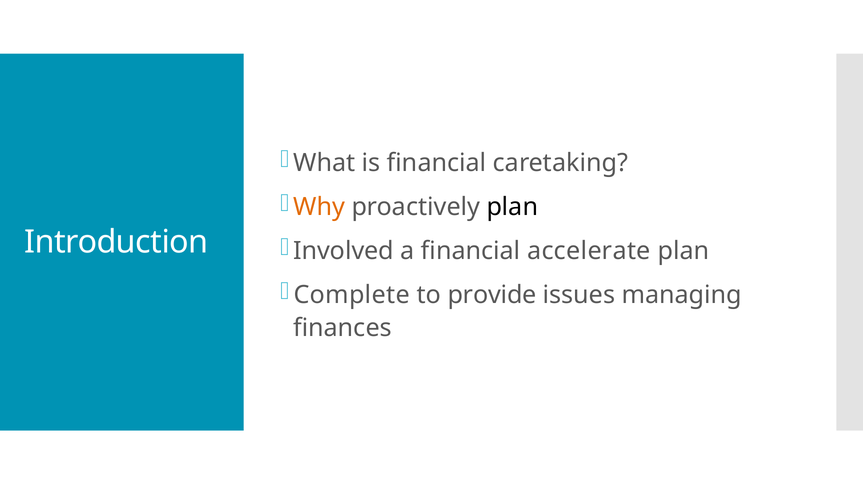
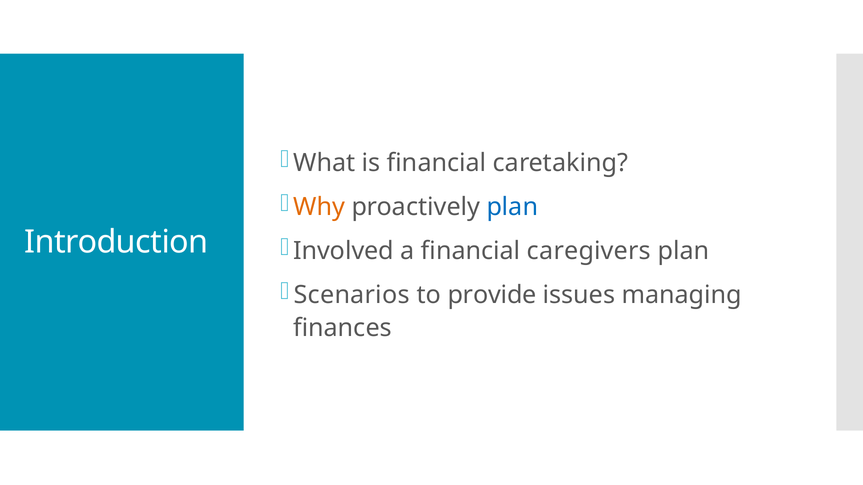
plan colour: black -> blue (512, 207)
accelerate: accelerate -> caregivers (589, 251)
Complete: Complete -> Scenarios (352, 295)
